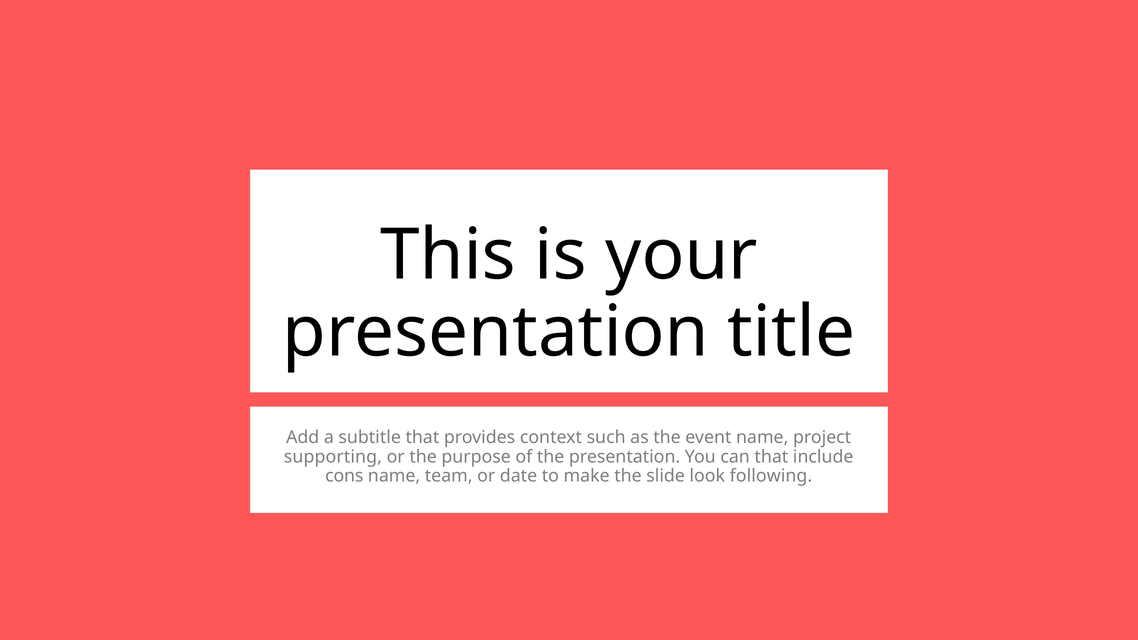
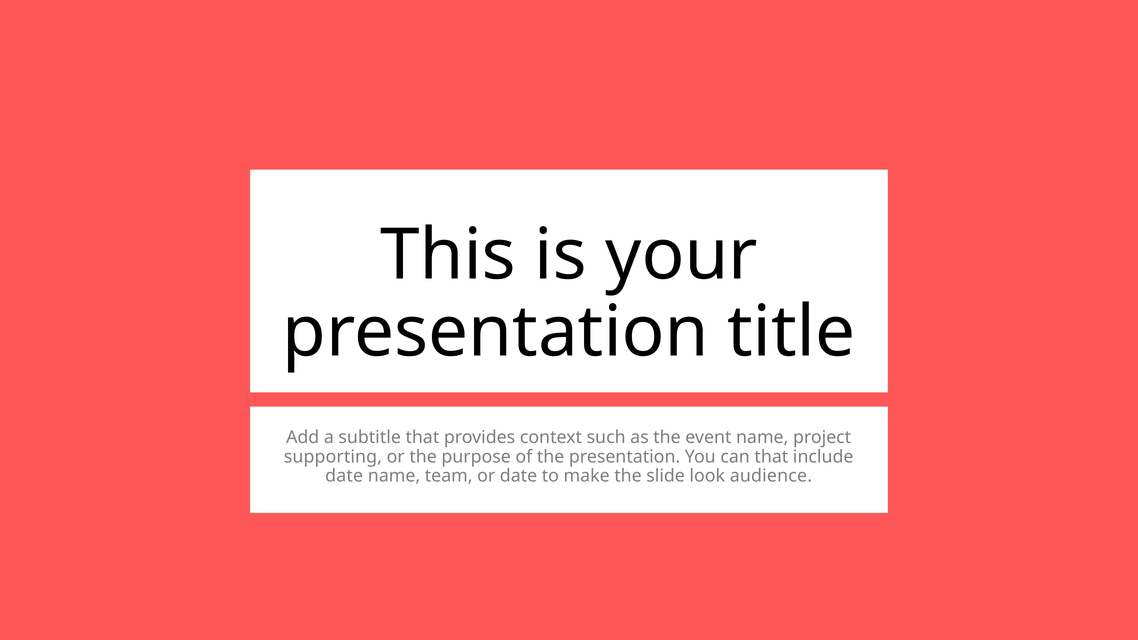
cons: cons -> date (344, 476)
following: following -> audience (771, 476)
